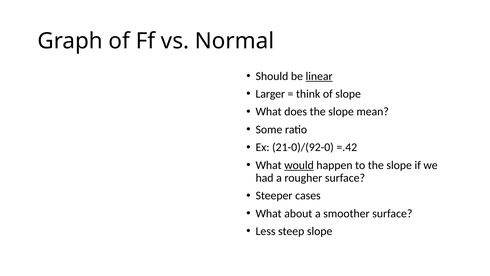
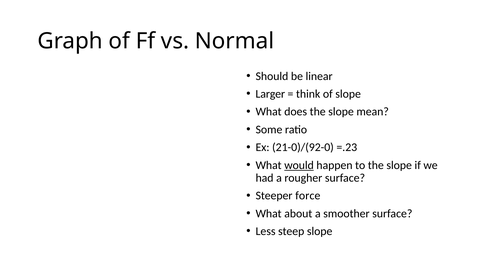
linear underline: present -> none (319, 76)
=.42: =.42 -> =.23 (347, 147)
cases: cases -> force (308, 195)
